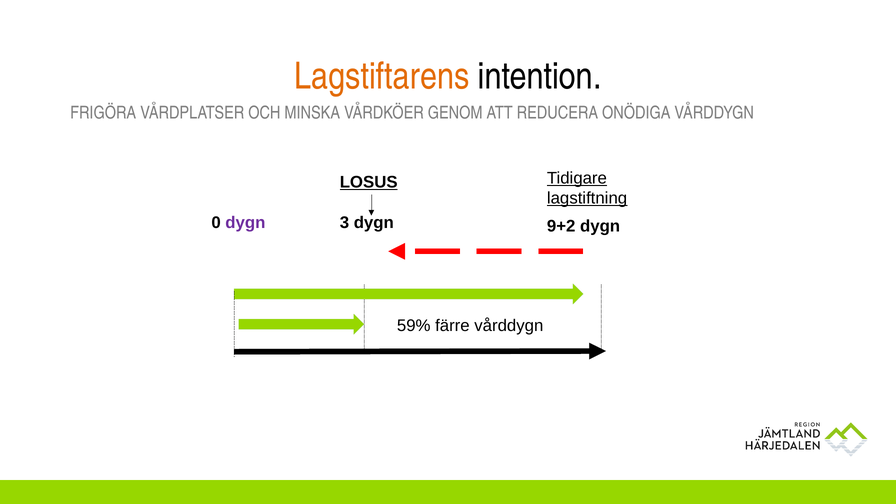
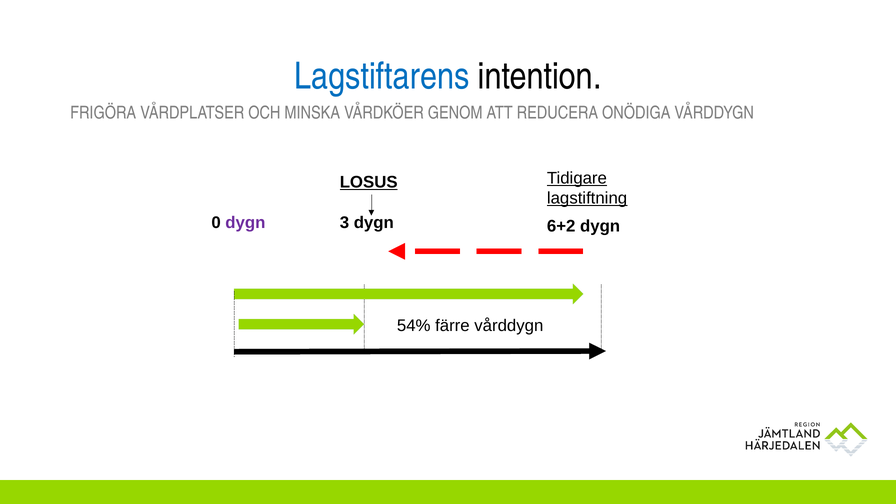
Lagstiftarens colour: orange -> blue (382, 76)
9+2: 9+2 -> 6+2 (561, 226)
59%: 59% -> 54% (414, 326)
